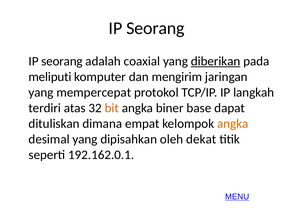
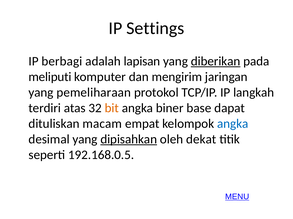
Seorang: Seorang -> Settings (155, 28)
seorang: seorang -> berbagi (62, 61)
coaxial: coaxial -> lapisan (142, 61)
mempercepat: mempercepat -> pemeliharaan (94, 93)
dimana: dimana -> macam (102, 124)
angka colour: orange -> blue (233, 124)
dipisahkan underline: none -> present (129, 140)
192.162.0.1: 192.162.0.1 -> 192.168.0.5 (101, 155)
